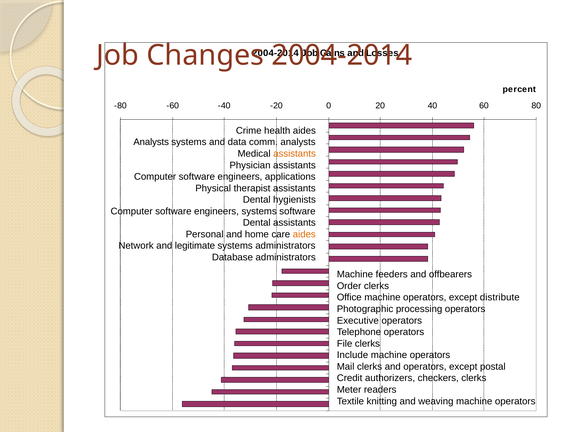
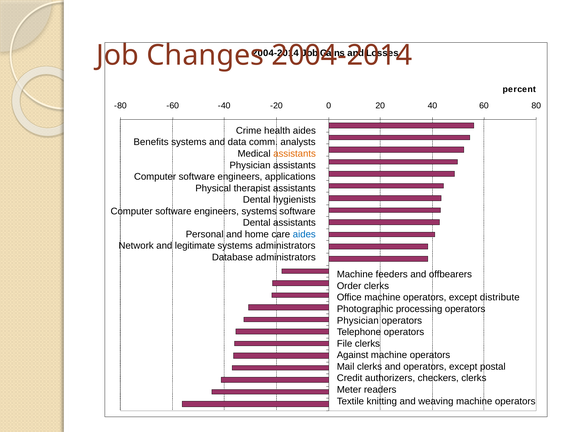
Analysts: Analysts -> Benefits (151, 142)
aides colour: orange -> blue (304, 234)
Executive: Executive -> Physician (358, 321)
Include: Include -> Against (353, 355)
